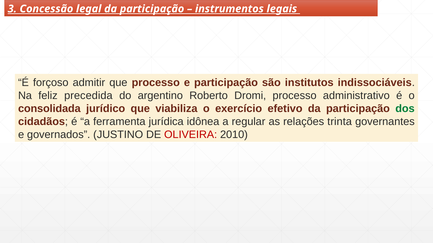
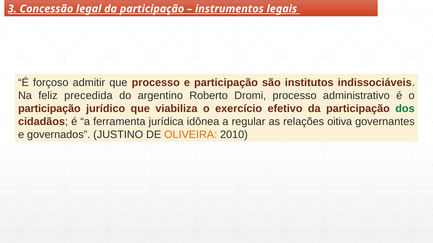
consolidada: consolidada -> participação (49, 109)
trinta: trinta -> oitiva (340, 122)
OLIVEIRA colour: red -> orange (191, 135)
